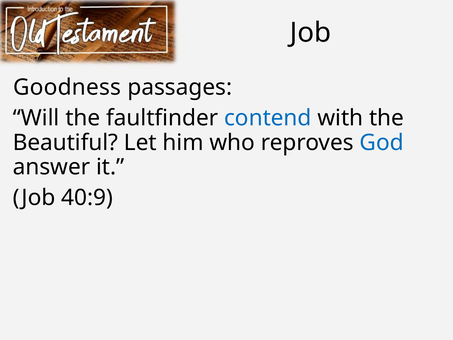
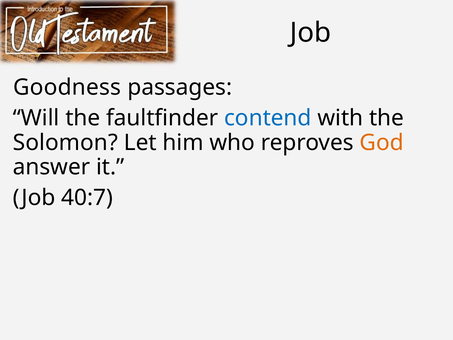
Beautiful: Beautiful -> Solomon (65, 142)
God colour: blue -> orange (382, 142)
40:9: 40:9 -> 40:7 (87, 198)
